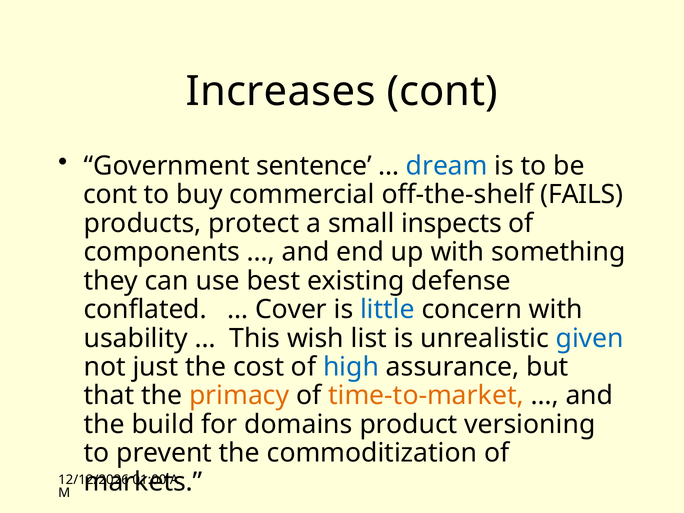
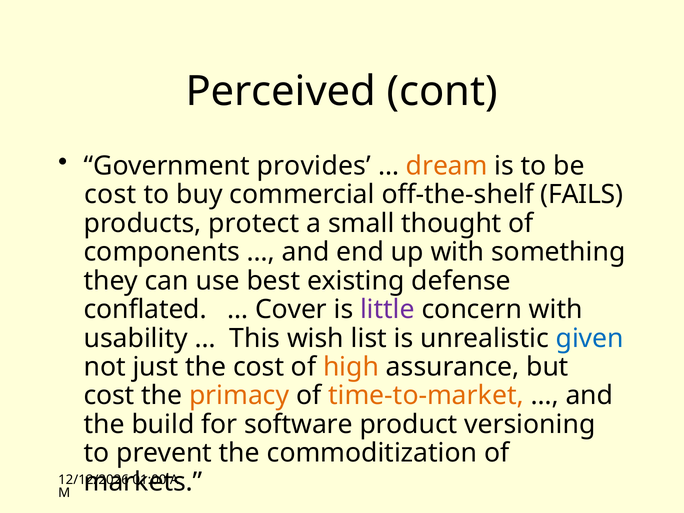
Increases: Increases -> Perceived (281, 91)
sentence: sentence -> provides (314, 166)
dream colour: blue -> orange (447, 166)
cont: cont -> cost (110, 195)
inspects: inspects -> thought (451, 223)
little colour: blue -> purple (387, 309)
high colour: blue -> orange (351, 367)
that: that -> cost (109, 396)
domains: domains -> software (299, 424)
